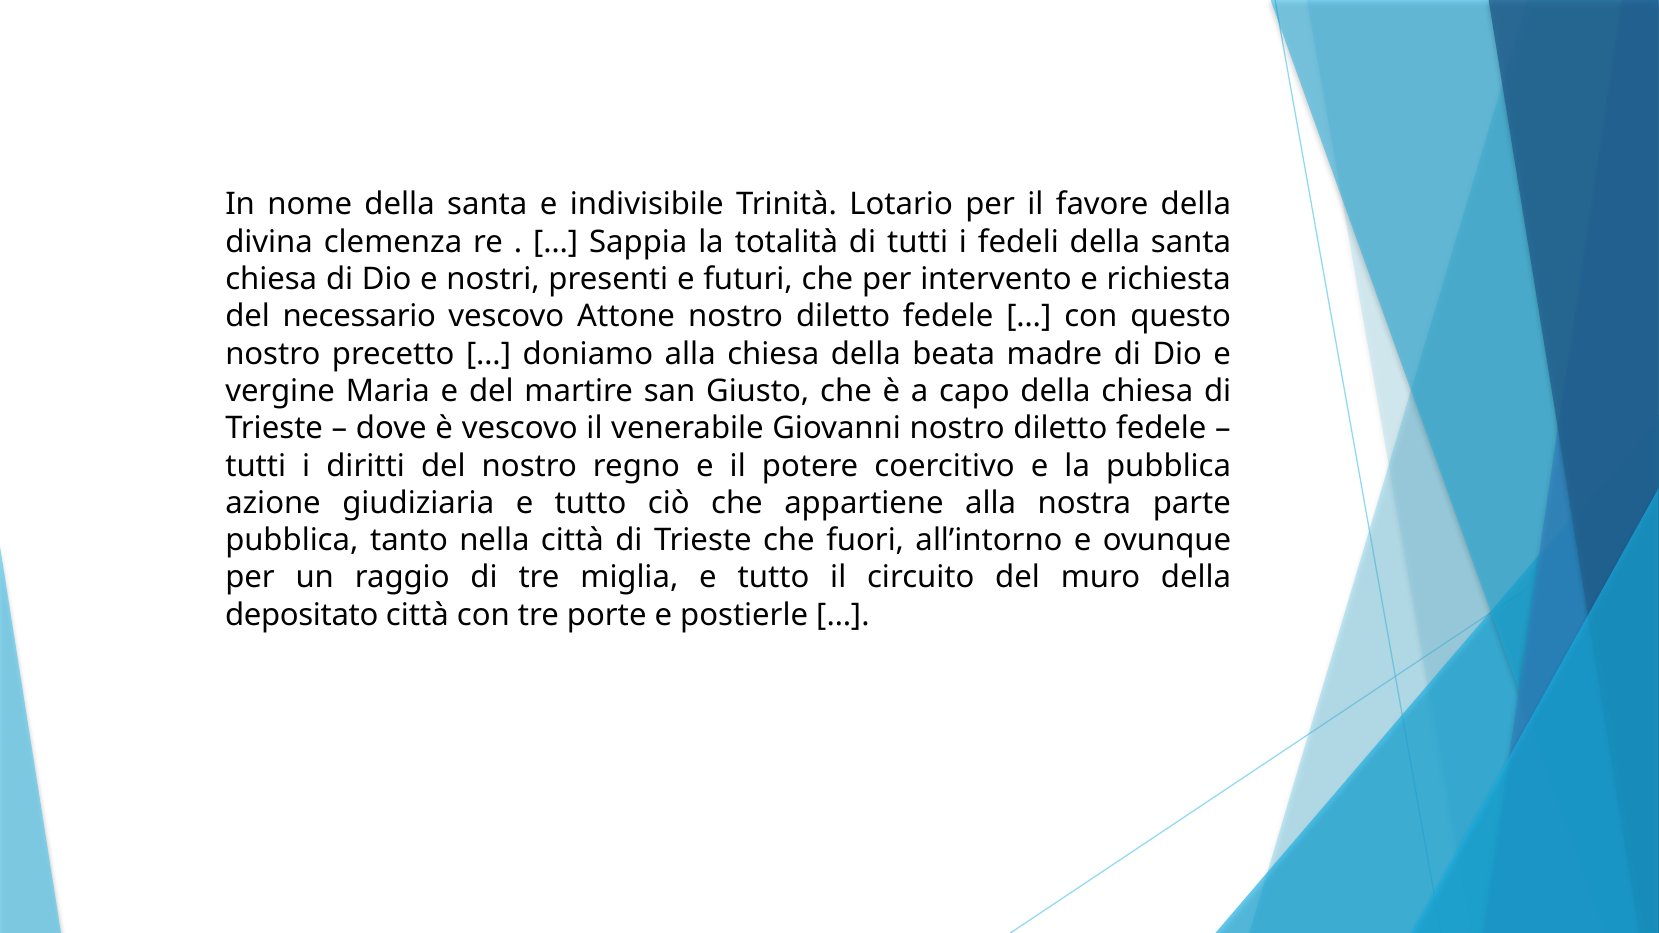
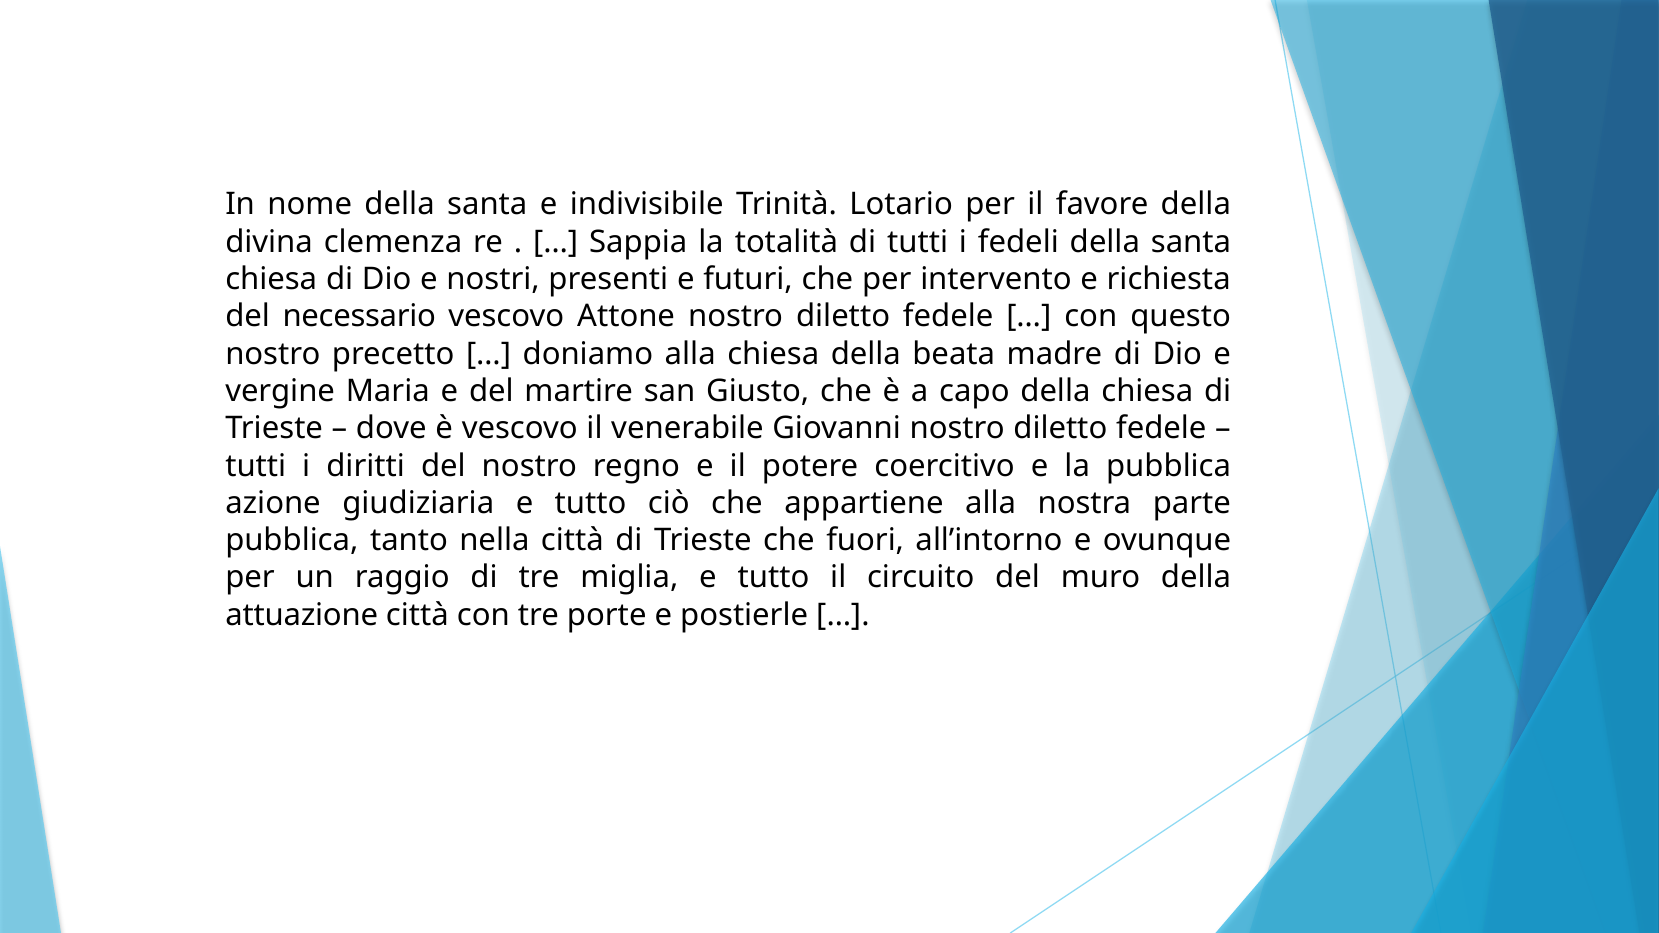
depositato: depositato -> attuazione (302, 615)
